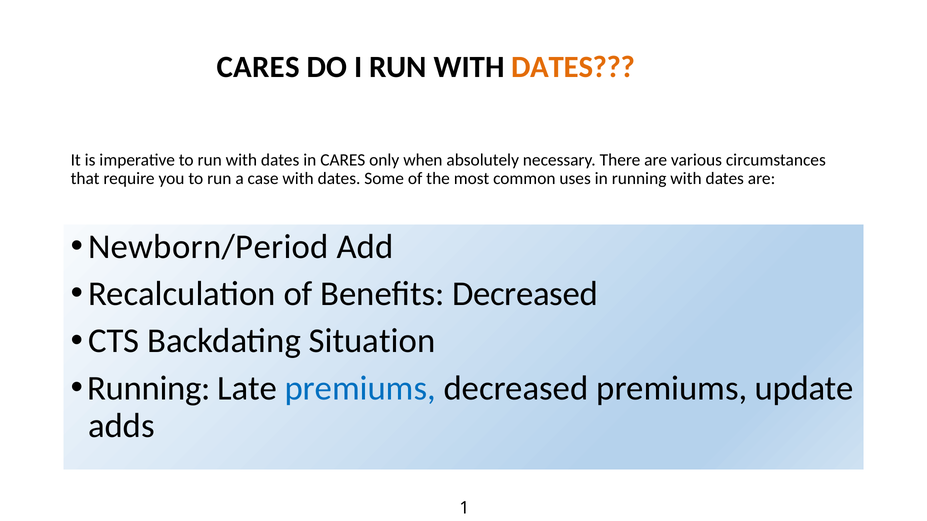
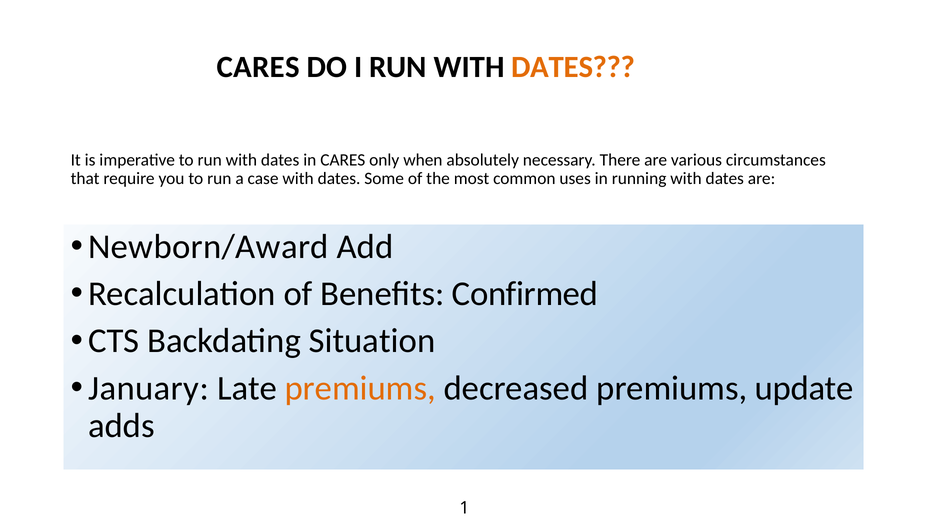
Newborn/Period: Newborn/Period -> Newborn/Award (208, 247)
Benefits Decreased: Decreased -> Confirmed (525, 294)
Running: Running -> January (149, 388)
premiums colour: blue -> orange (360, 388)
